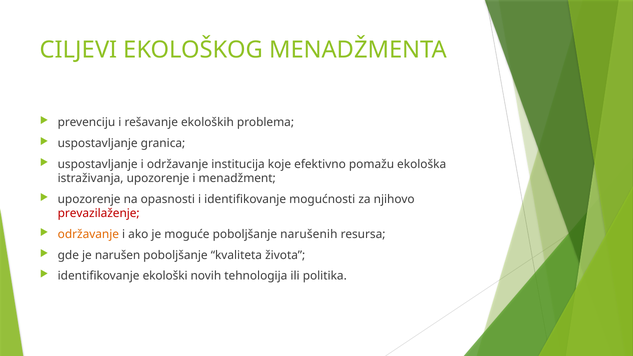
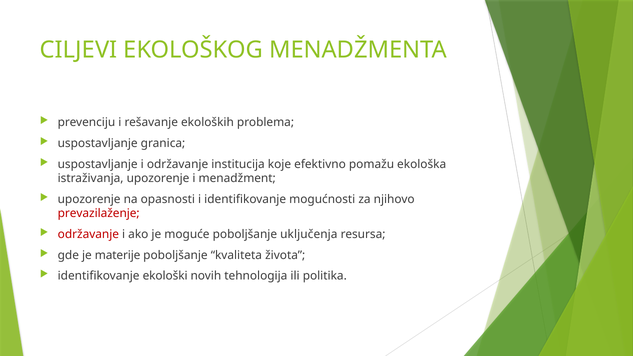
održavanje colour: orange -> red (88, 234)
narušenih: narušenih -> uključenja (309, 234)
narušen: narušen -> materije (118, 255)
